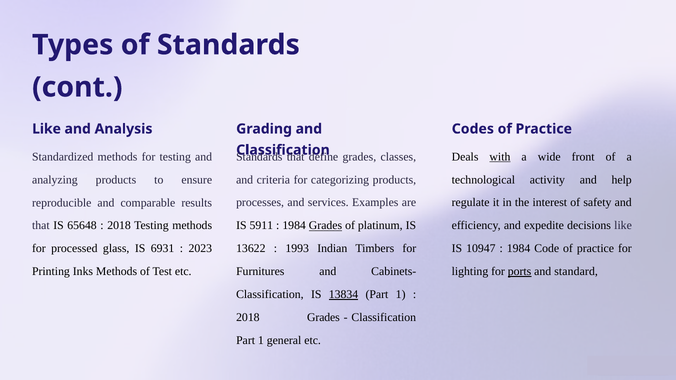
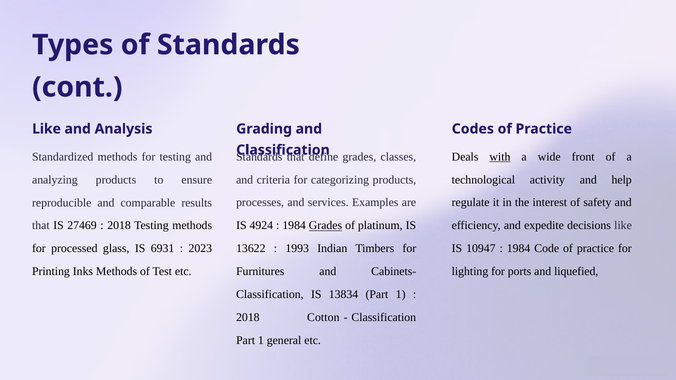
5911: 5911 -> 4924 (261, 226)
65648: 65648 -> 27469 (82, 226)
ports underline: present -> none (520, 272)
standard: standard -> liquefied (576, 272)
13834 underline: present -> none (344, 295)
2018 Grades: Grades -> Cotton (323, 318)
